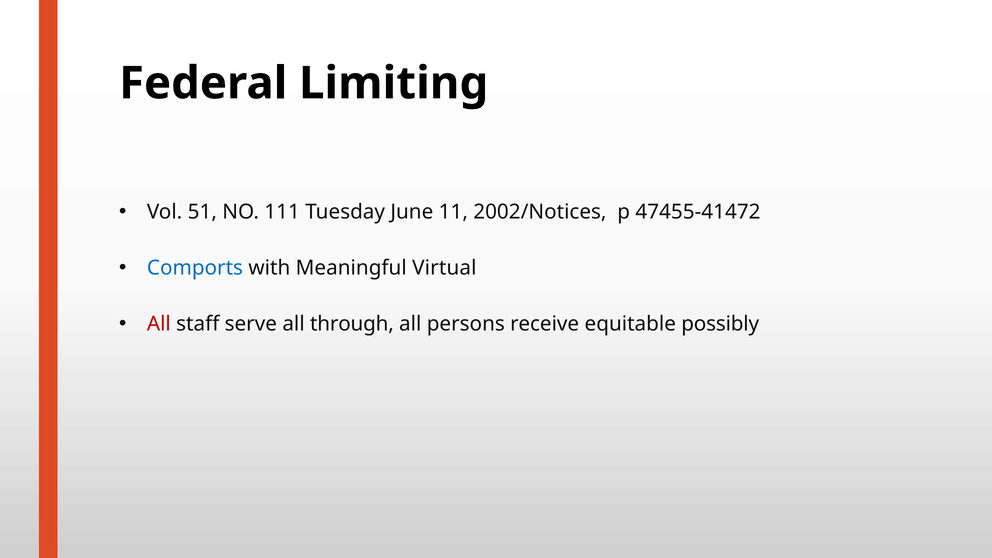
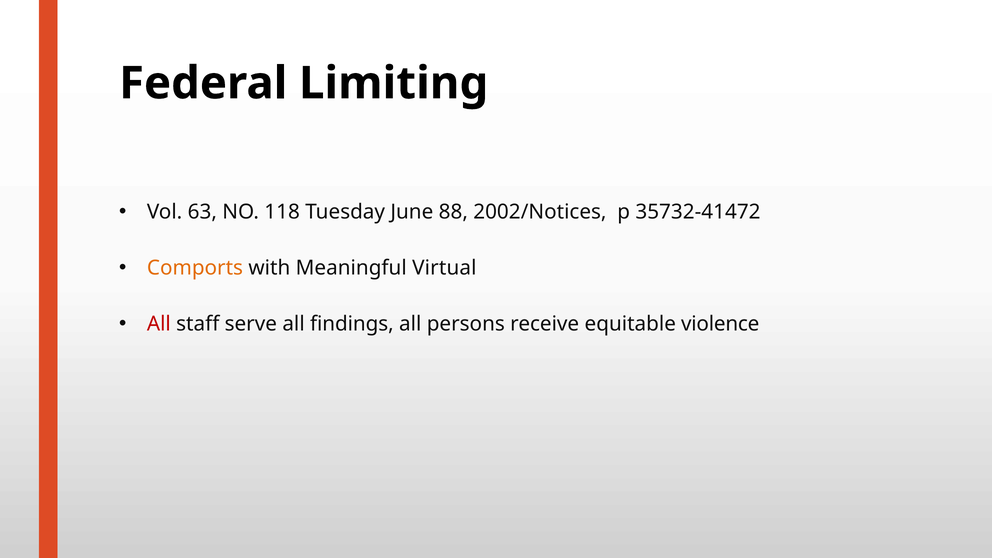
51: 51 -> 63 (202, 212)
111: 111 -> 118 (282, 212)
11: 11 -> 88 (453, 212)
47455-41472: 47455-41472 -> 35732-41472 (698, 212)
Comports colour: blue -> orange (195, 268)
through: through -> findings (352, 324)
possibly: possibly -> violence (720, 324)
